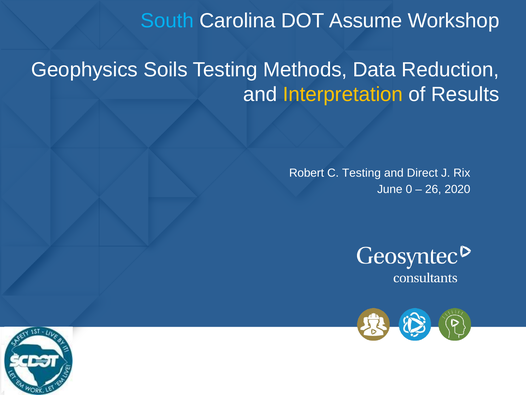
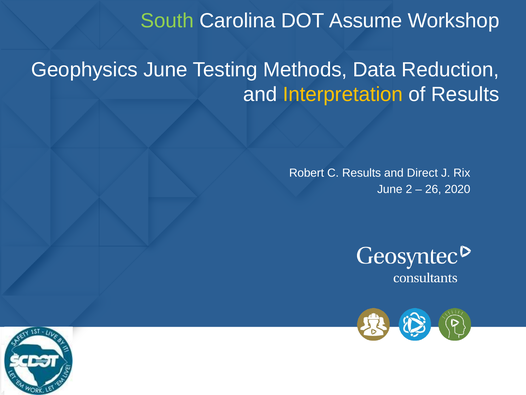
South colour: light blue -> light green (167, 21)
Geophysics Soils: Soils -> June (166, 70)
C Testing: Testing -> Results (362, 173)
0: 0 -> 2 (409, 189)
